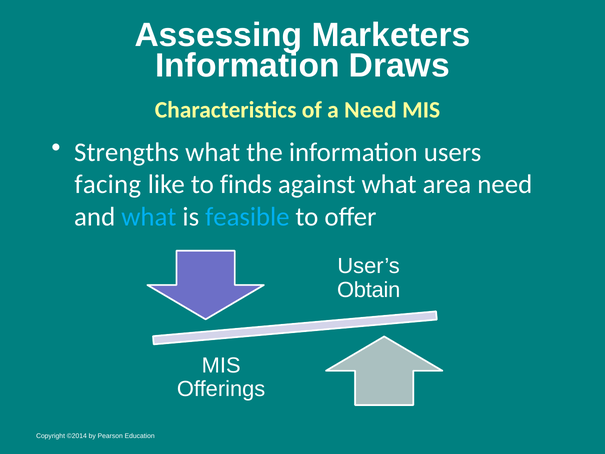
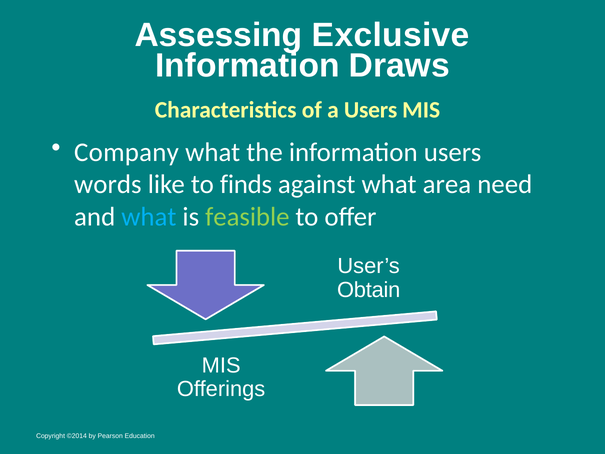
Marketers: Marketers -> Exclusive (391, 35)
a Need: Need -> Users (371, 110)
Strengths: Strengths -> Company (126, 152)
facing: facing -> words (108, 184)
feasible colour: light blue -> light green (247, 217)
